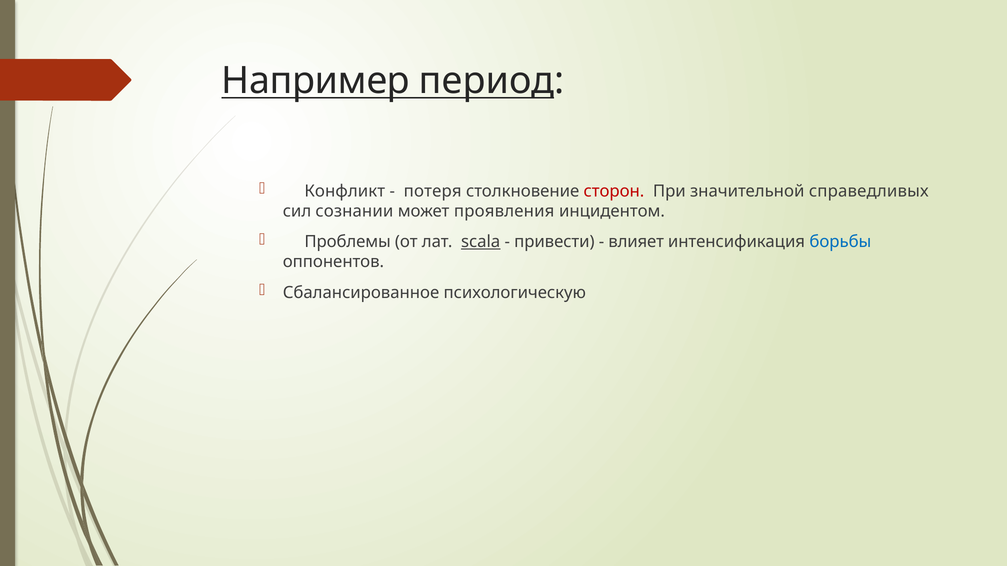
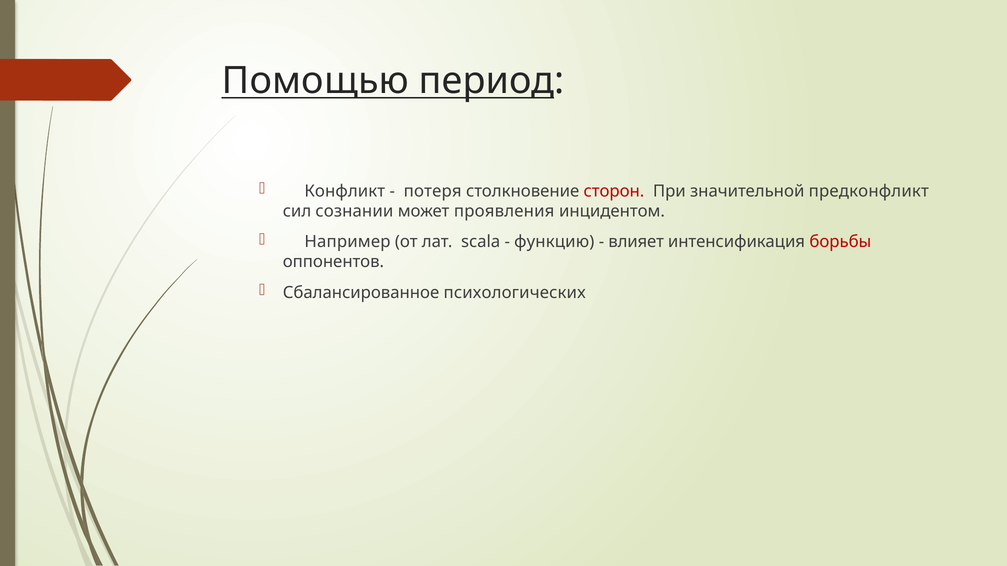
Например: Например -> Помощью (315, 81)
справедливых: справедливых -> предконфликт (869, 191)
Проблемы: Проблемы -> Например (347, 242)
scala underline: present -> none (481, 242)
привести: привести -> функцию (554, 242)
борьбы colour: blue -> red (840, 242)
психологическую: психологическую -> психологических (515, 293)
